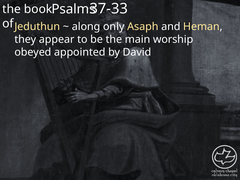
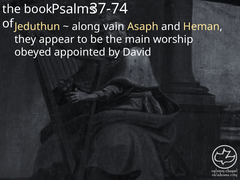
37-33: 37-33 -> 37-74 (109, 9)
only: only -> vain (114, 26)
